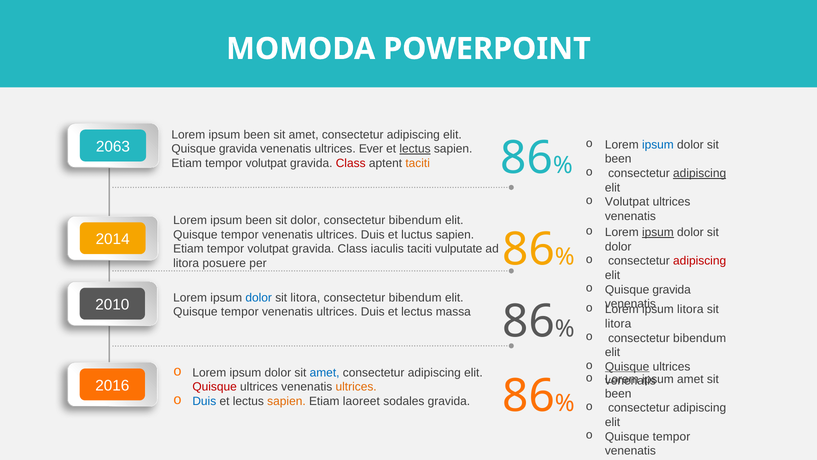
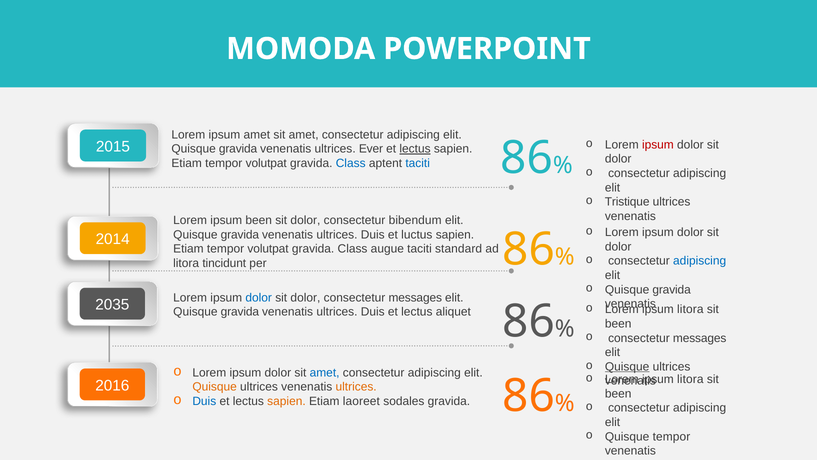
been: been -> amet (257, 134)
ipsum colour: blue -> red (658, 145)
2063: 2063 -> 2015 (113, 146)
been: been -> dolor (618, 159)
Class colour: red -> blue (351, 163)
taciti colour: orange -> blue (418, 163)
adipiscing underline: present -> none (700, 173)
Volutpat: Volutpat -> Tristique (627, 202)
ipsum underline: present -> none (658, 232)
tempor: tempor -> gravida (240, 234)
iaculis: iaculis -> augue (387, 249)
vulputate: vulputate -> standard (459, 249)
adipiscing colour: red -> blue (700, 261)
posuere: posuere -> tincidunt (224, 263)
litora: litora -> dolor (305, 297)
bibendum: bibendum -> messages (415, 297)
2010: 2010 -> 2035 (112, 304)
tempor: tempor -> gravida (240, 312)
massa: massa -> aliquet (453, 312)
litora: litora -> been (618, 323)
bibendum: bibendum -> messages (700, 338)
amet: amet -> litora (690, 379)
Quisque colour: red -> orange (215, 387)
